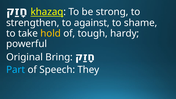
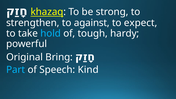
shame: shame -> expect (141, 23)
hold colour: yellow -> light blue (51, 33)
They: They -> Kind (88, 70)
